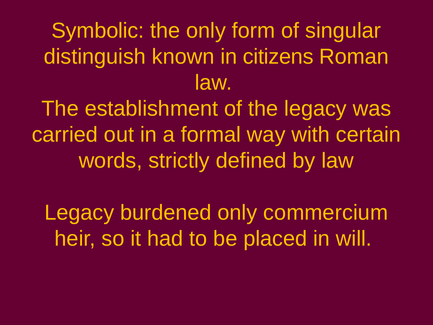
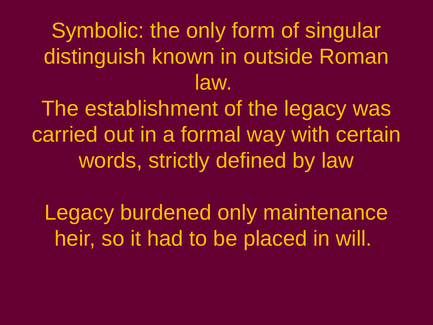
citizens: citizens -> outside (278, 57)
commercium: commercium -> maintenance (326, 212)
